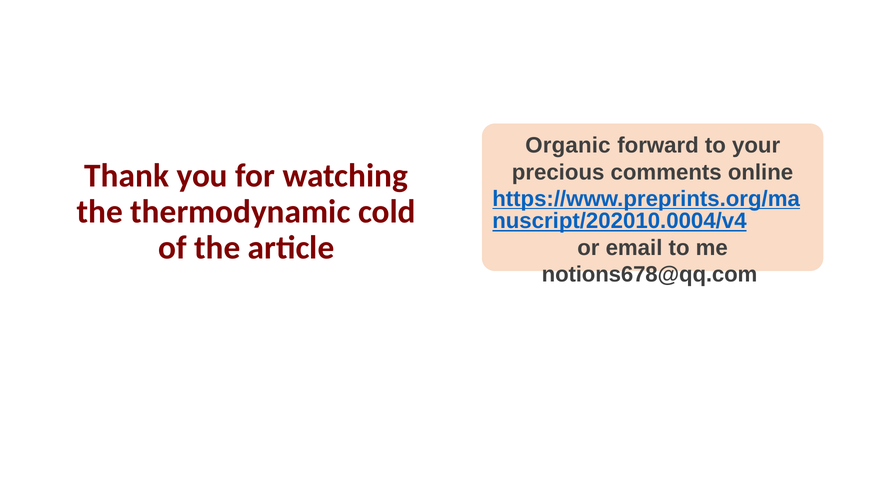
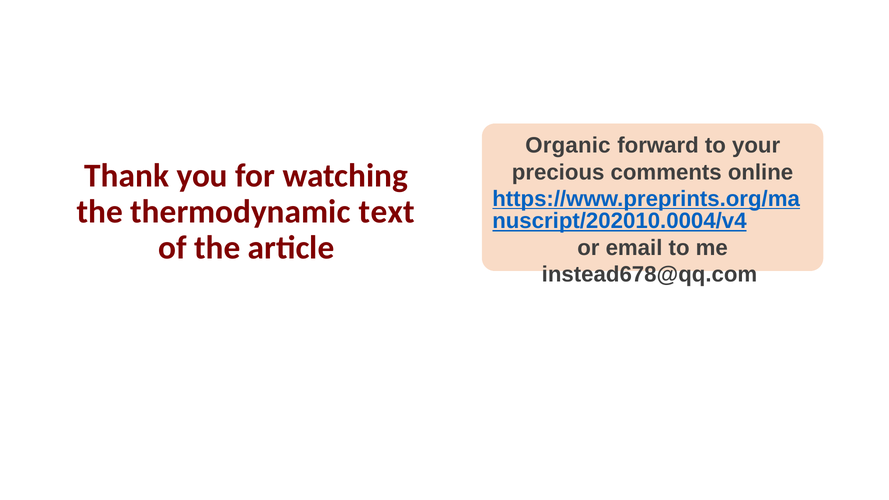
cold: cold -> text (387, 212)
notions678@qq.com: notions678@qq.com -> instead678@qq.com (649, 274)
